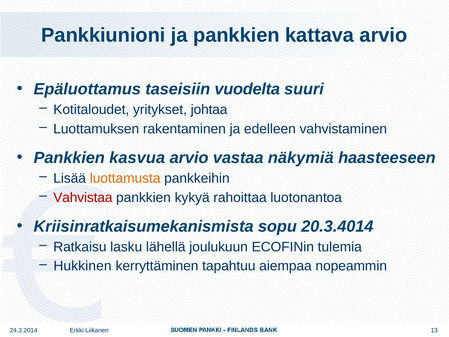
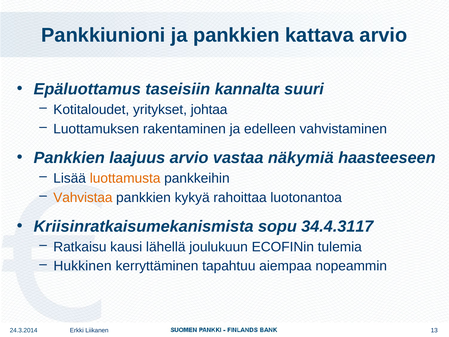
vuodelta: vuodelta -> kannalta (247, 89)
kasvua: kasvua -> laajuus (137, 158)
Vahvistaa colour: red -> orange (83, 197)
20.3.4014: 20.3.4014 -> 34.4.3117 (337, 226)
lasku: lasku -> kausi (126, 247)
